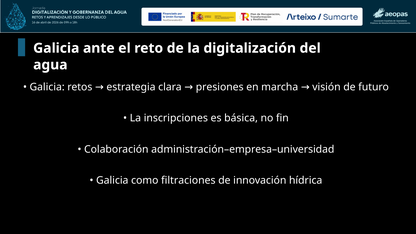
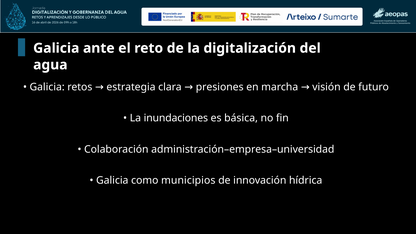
inscripciones: inscripciones -> inundaciones (176, 118)
filtraciones: filtraciones -> municipios (188, 180)
